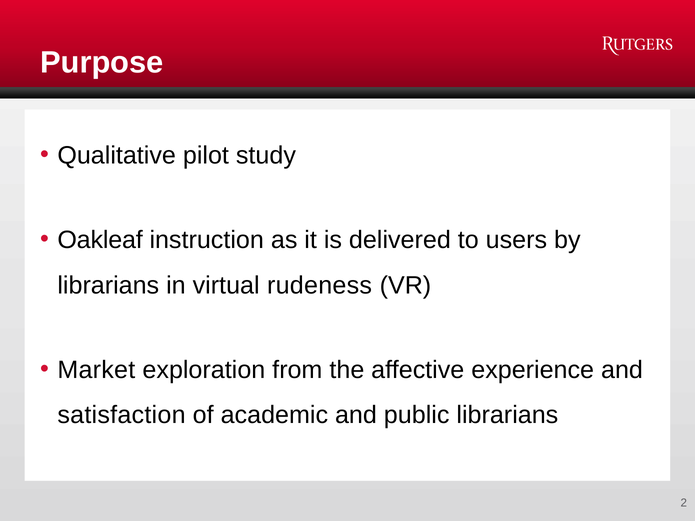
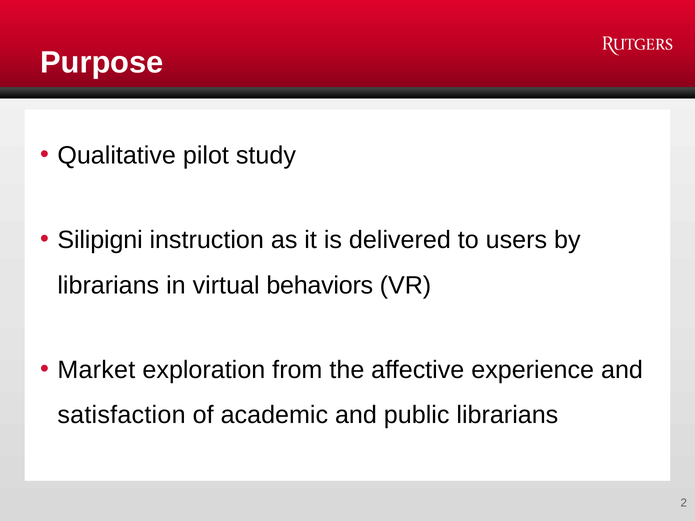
Oakleaf: Oakleaf -> Silipigni (100, 240)
rudeness: rudeness -> behaviors (320, 285)
